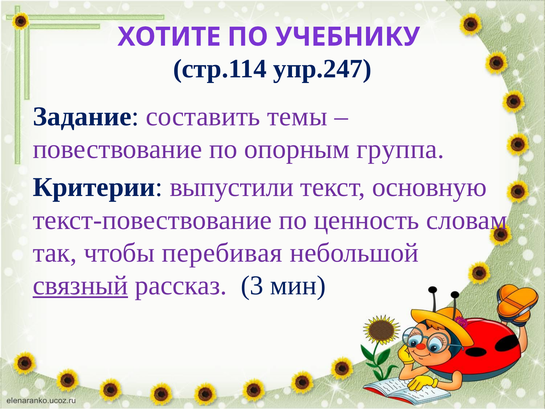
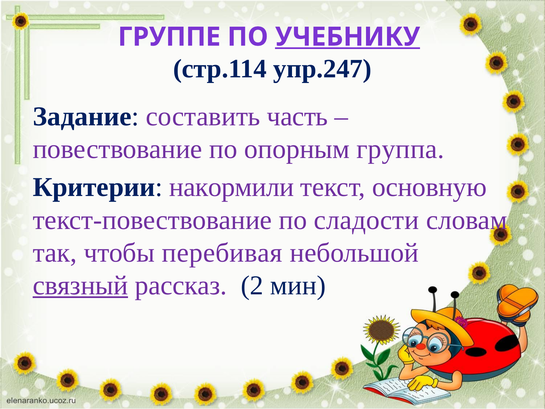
ХОТИТЕ: ХОТИТЕ -> ГРУППЕ (169, 37)
УЧЕБНИКУ underline: none -> present (348, 37)
темы: темы -> часть (298, 116)
выпустили: выпустили -> накормили (232, 187)
ценность: ценность -> сладости (366, 220)
3: 3 -> 2 (252, 285)
